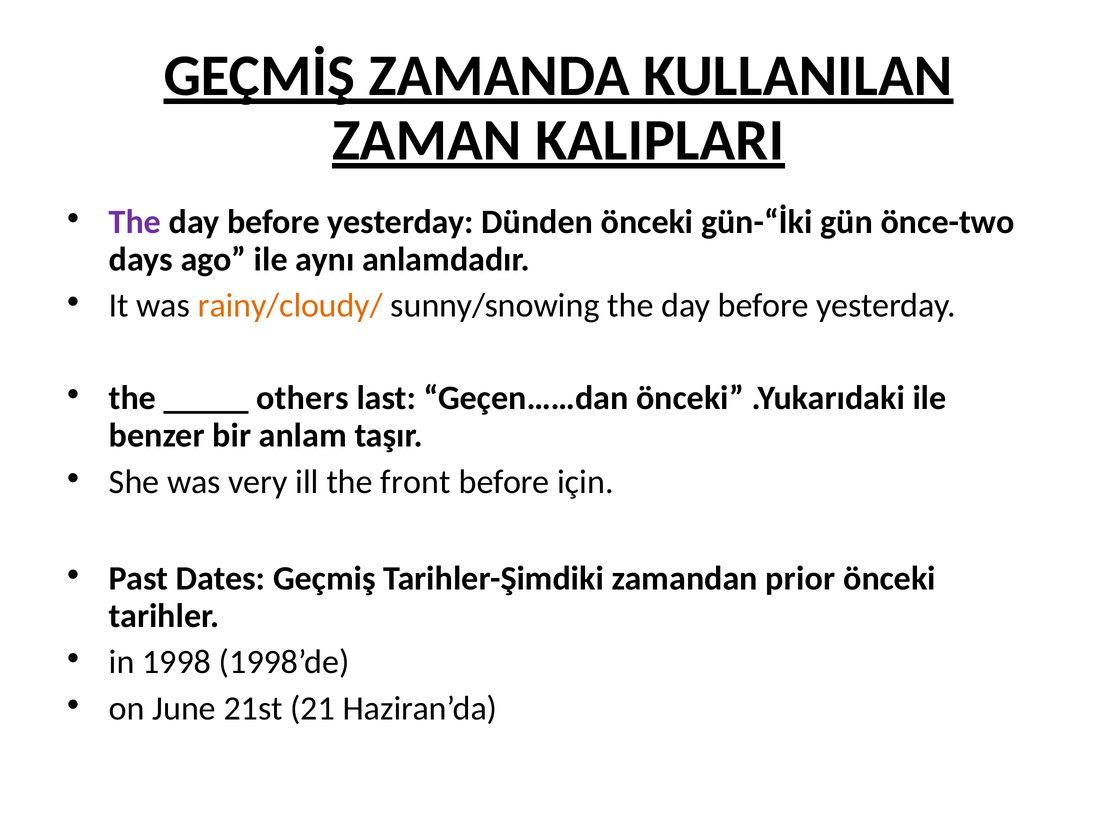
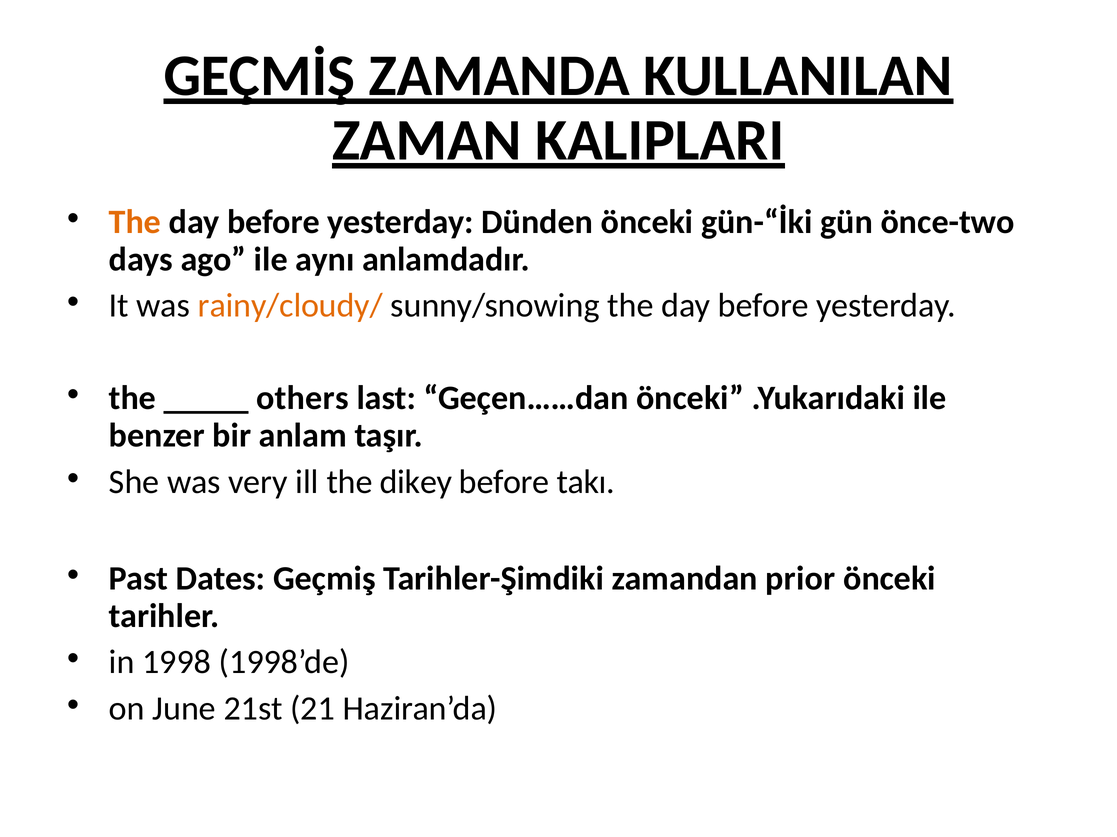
The colour: purple -> orange (135, 222)
front: front -> dikey (416, 482)
için: için -> takı (586, 482)
